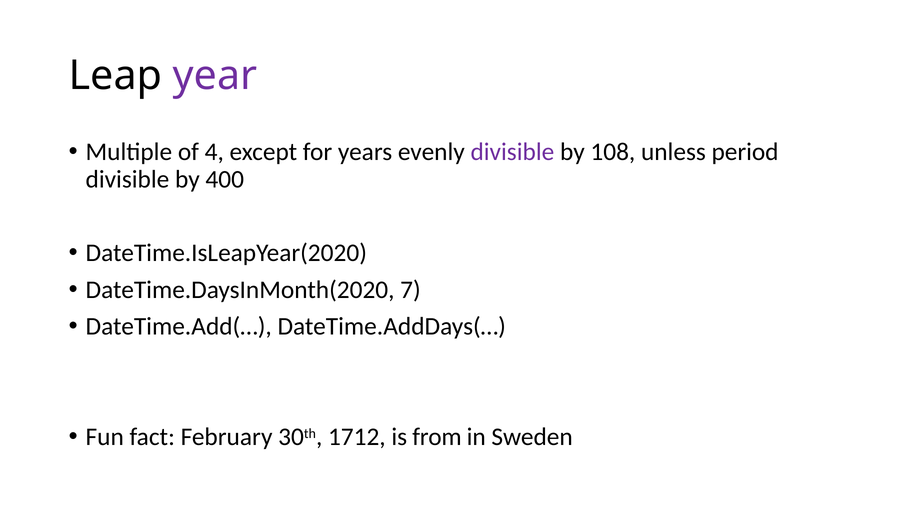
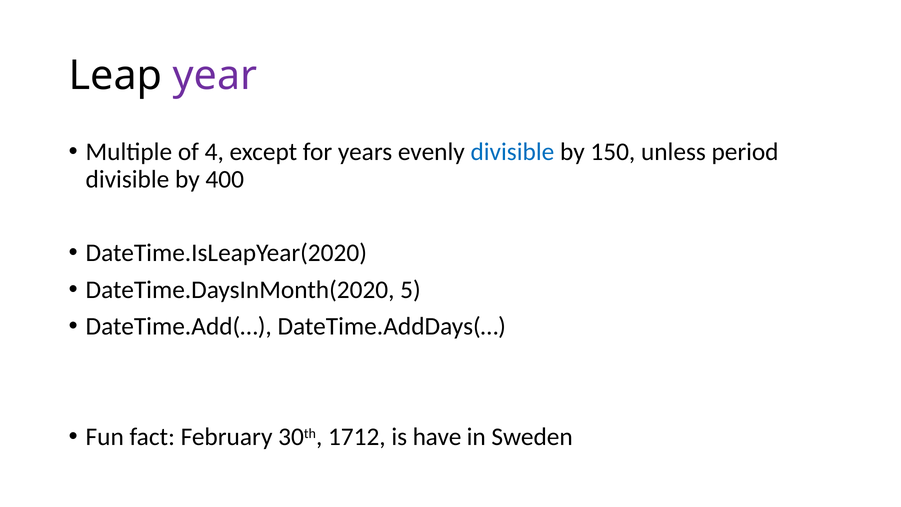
divisible colour: purple -> blue (512, 152)
108: 108 -> 150 (613, 152)
7: 7 -> 5 (410, 290)
from: from -> have (437, 437)
